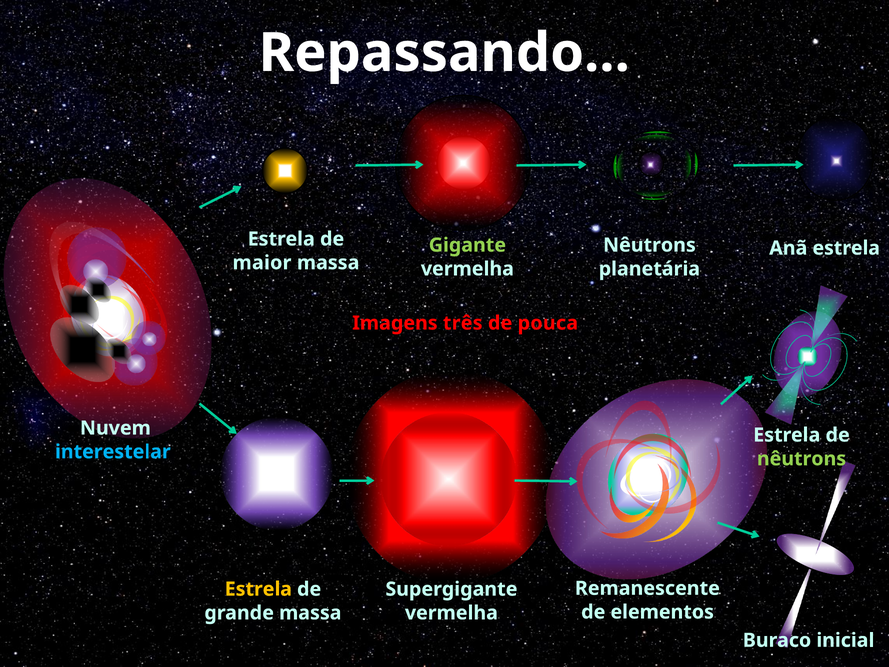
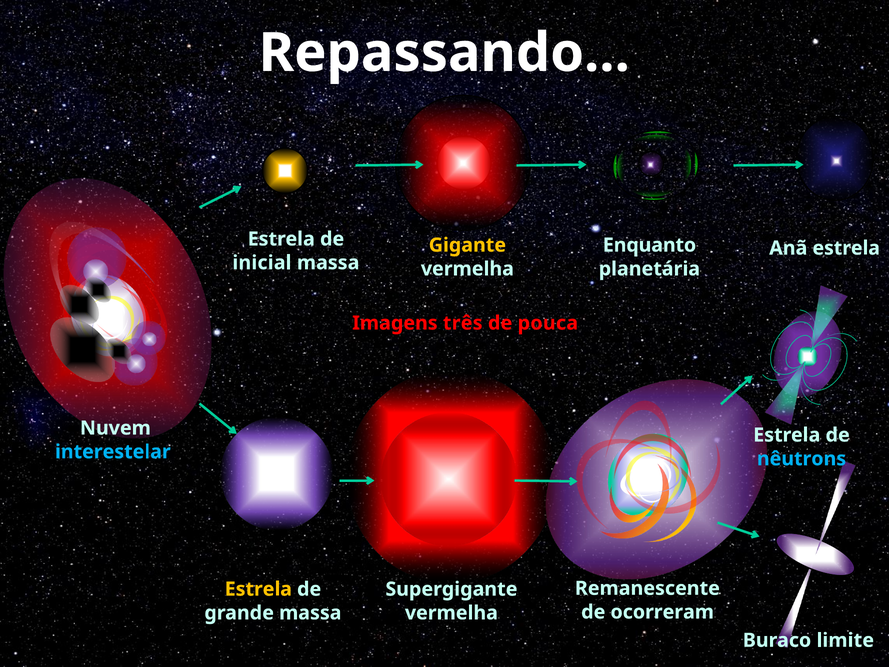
Gigante colour: light green -> yellow (467, 245)
Nêutrons: Nêutrons -> Enquanto (650, 245)
maior: maior -> inicial (262, 263)
nêutrons colour: light green -> light blue (802, 459)
elementos: elementos -> ocorreram (662, 612)
inicial: inicial -> limite (845, 640)
